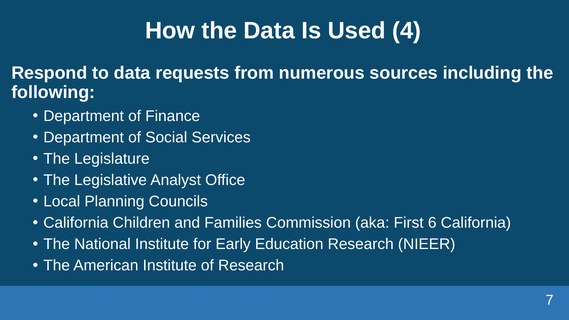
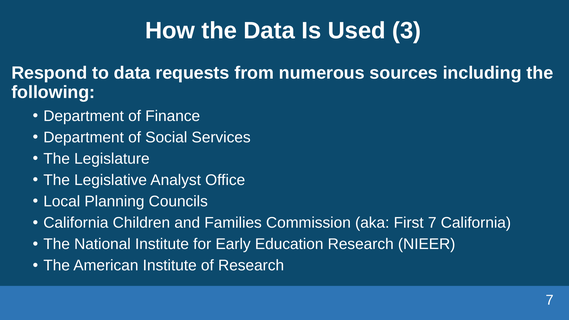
4: 4 -> 3 (407, 31)
First 6: 6 -> 7 (432, 223)
